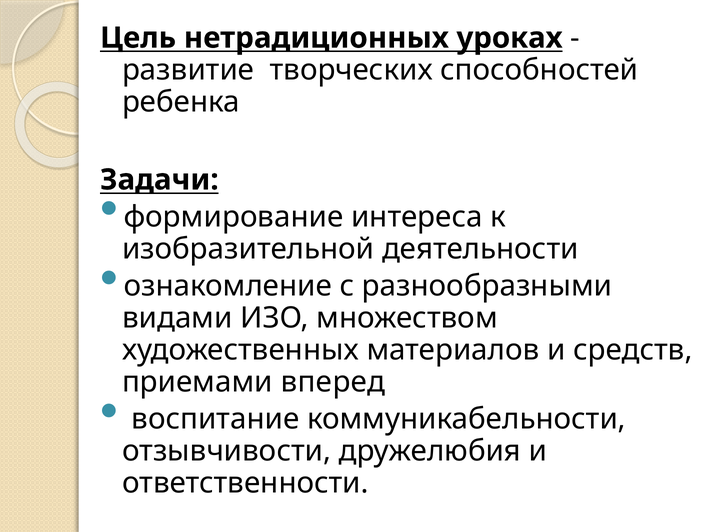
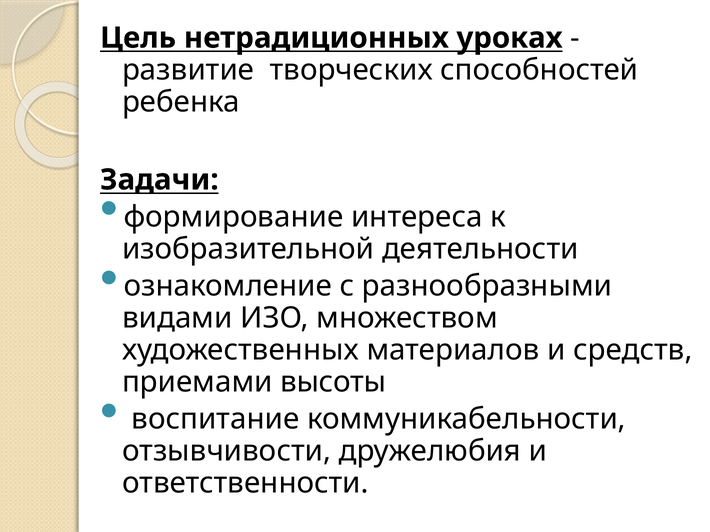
вперед: вперед -> высоты (333, 382)
